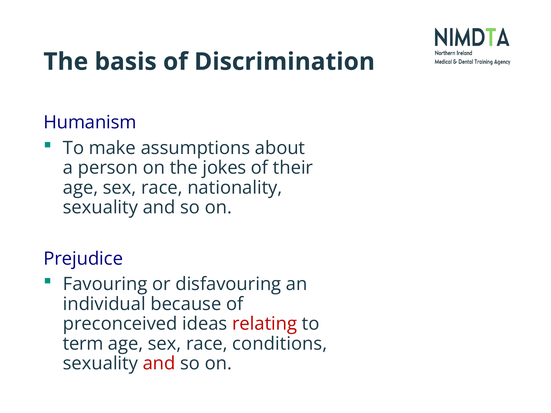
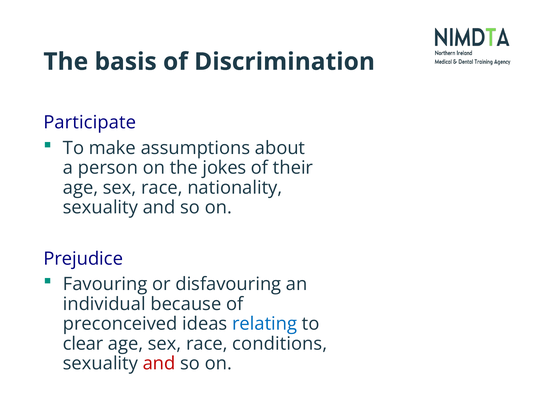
Humanism: Humanism -> Participate (90, 123)
relating colour: red -> blue (265, 324)
term: term -> clear (83, 344)
